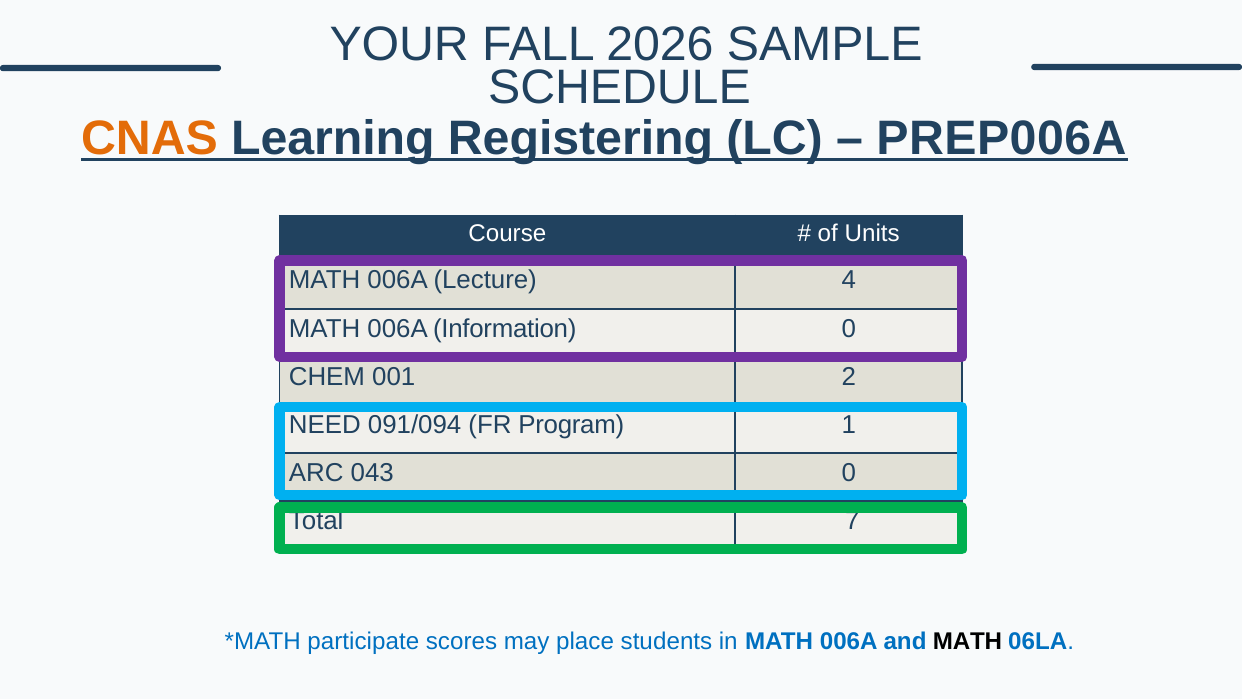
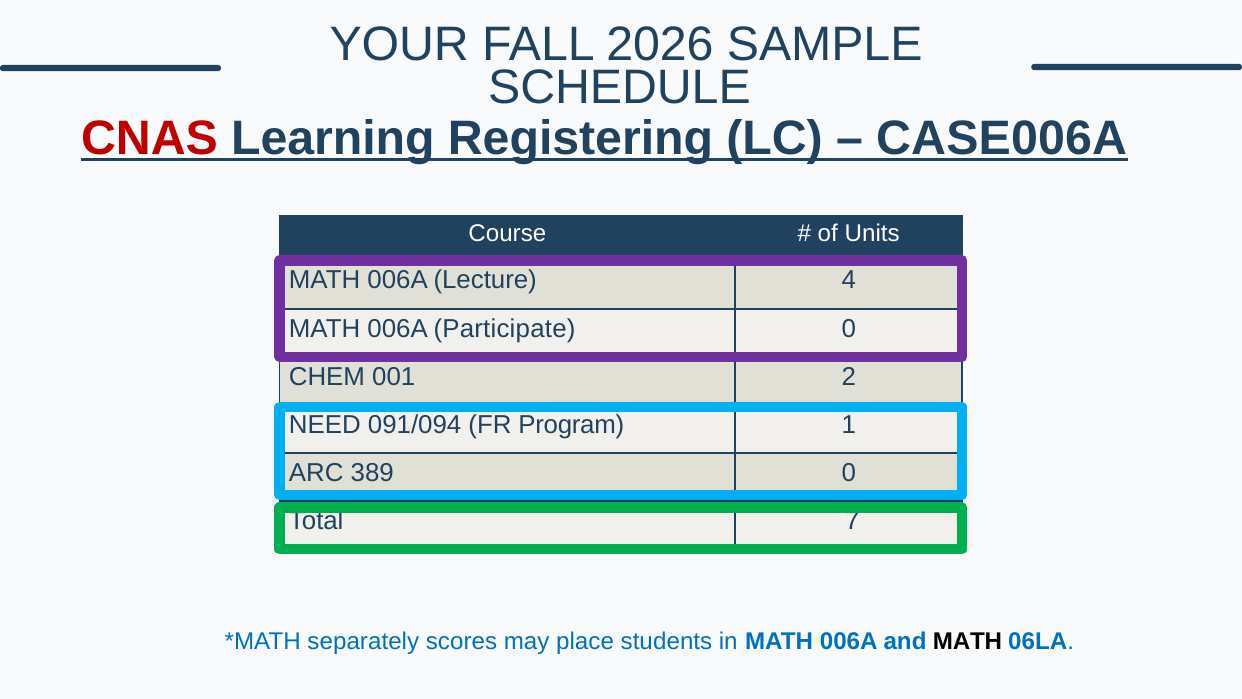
CNAS colour: orange -> red (149, 138)
PREP006A: PREP006A -> CASE006A (1002, 138)
Information: Information -> Participate (505, 328)
043: 043 -> 389 (372, 472)
participate: participate -> separately (363, 641)
